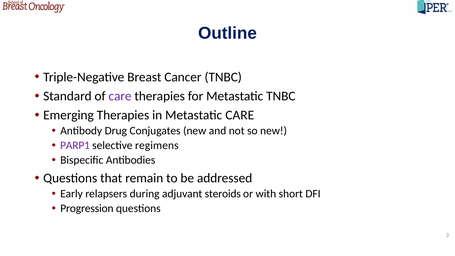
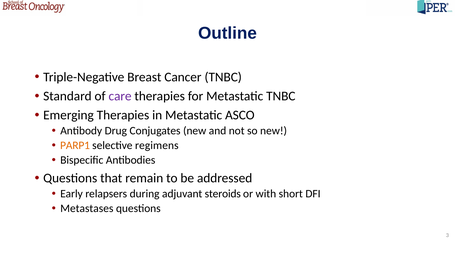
Metastatic CARE: CARE -> ASCO (240, 115)
PARP1 colour: purple -> orange (75, 146)
Progression: Progression -> Metastases (87, 208)
